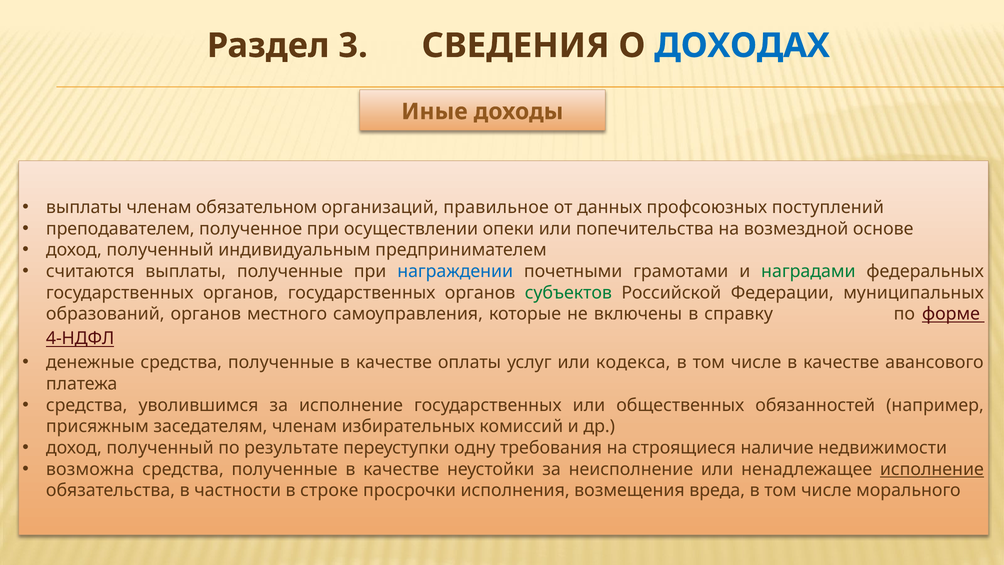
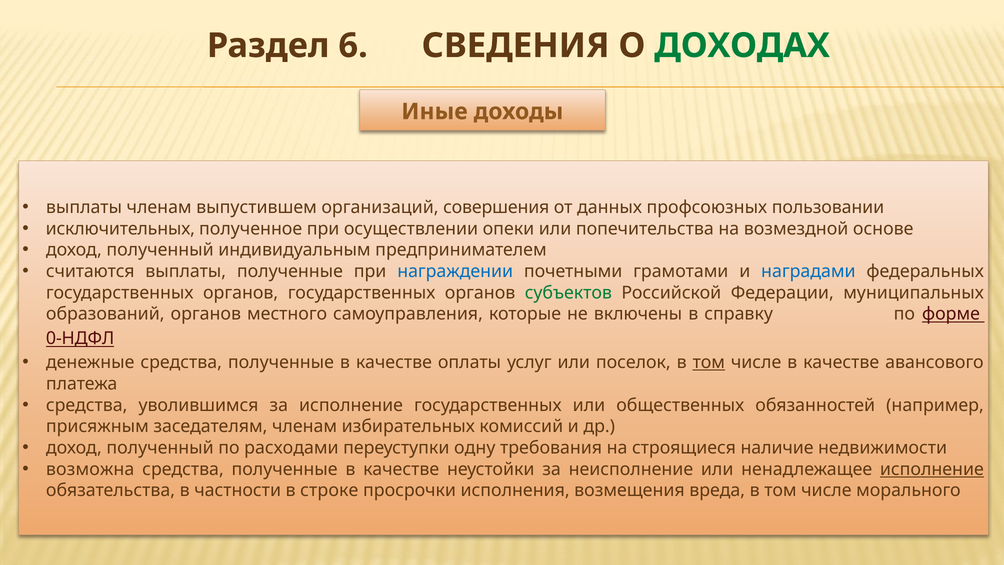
3: 3 -> 6 (353, 46)
ДОХОДАХ colour: blue -> green (742, 46)
обязательном: обязательном -> выпустившем (257, 207)
правильное: правильное -> совершения (496, 207)
поступлений: поступлений -> пользовании (828, 207)
преподавателем: преподавателем -> исключительных (120, 229)
наградами colour: green -> blue (808, 271)
4-НДФЛ: 4-НДФЛ -> 0-НДФЛ (80, 338)
кодекса: кодекса -> поселок (633, 362)
том underline: none -> present (709, 362)
результате: результате -> расходами (291, 448)
